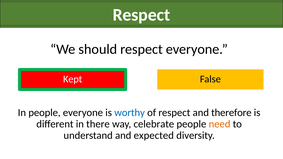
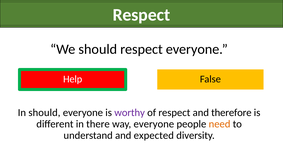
Kept: Kept -> Help (73, 79)
In people: people -> should (44, 113)
worthy colour: blue -> purple (130, 113)
way celebrate: celebrate -> everyone (154, 124)
